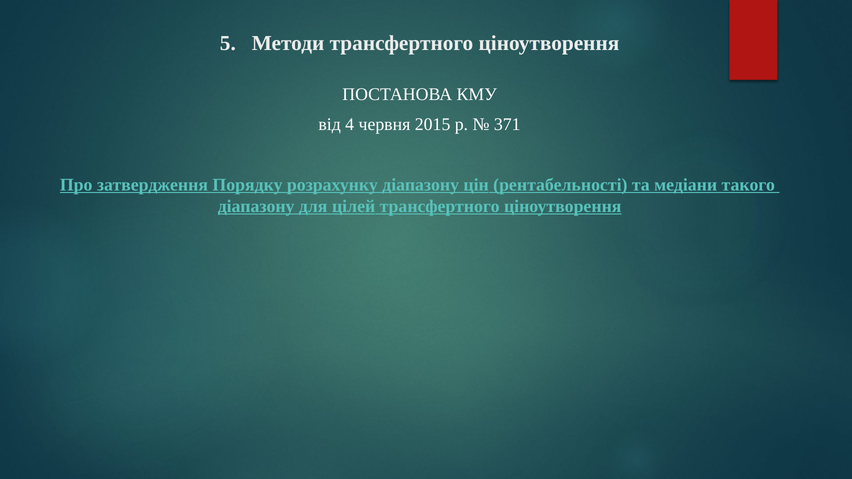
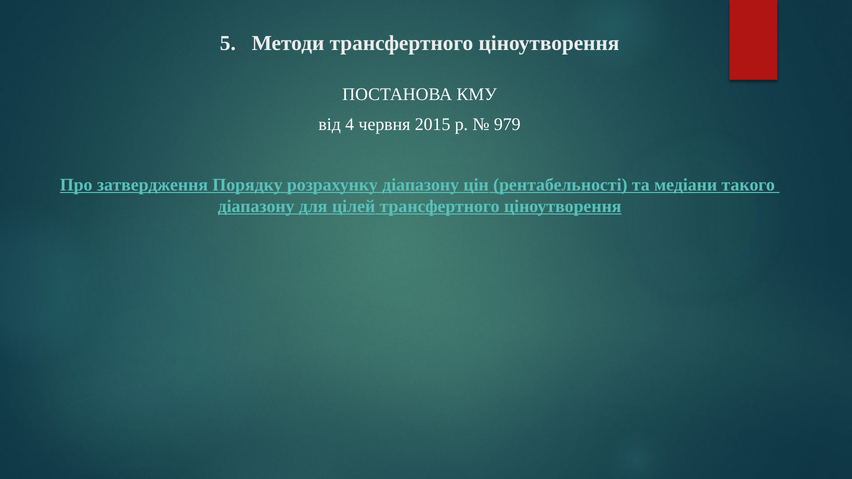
371: 371 -> 979 (507, 125)
